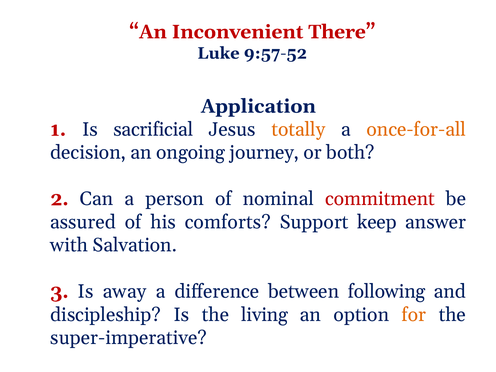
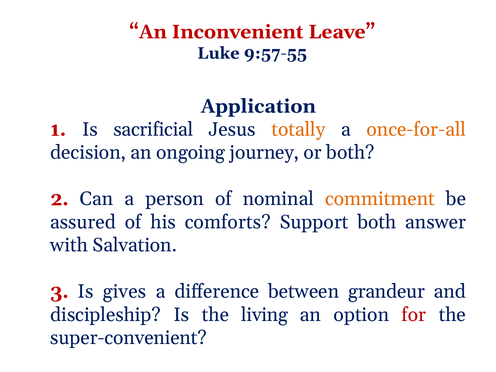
There: There -> Leave (342, 32)
9:57-52: 9:57-52 -> 9:57-55 (275, 53)
commitment colour: red -> orange (380, 199)
Support keep: keep -> both (377, 222)
away: away -> gives (125, 292)
following: following -> grandeur (387, 292)
for colour: orange -> red (414, 315)
super-imperative: super-imperative -> super-convenient (129, 338)
